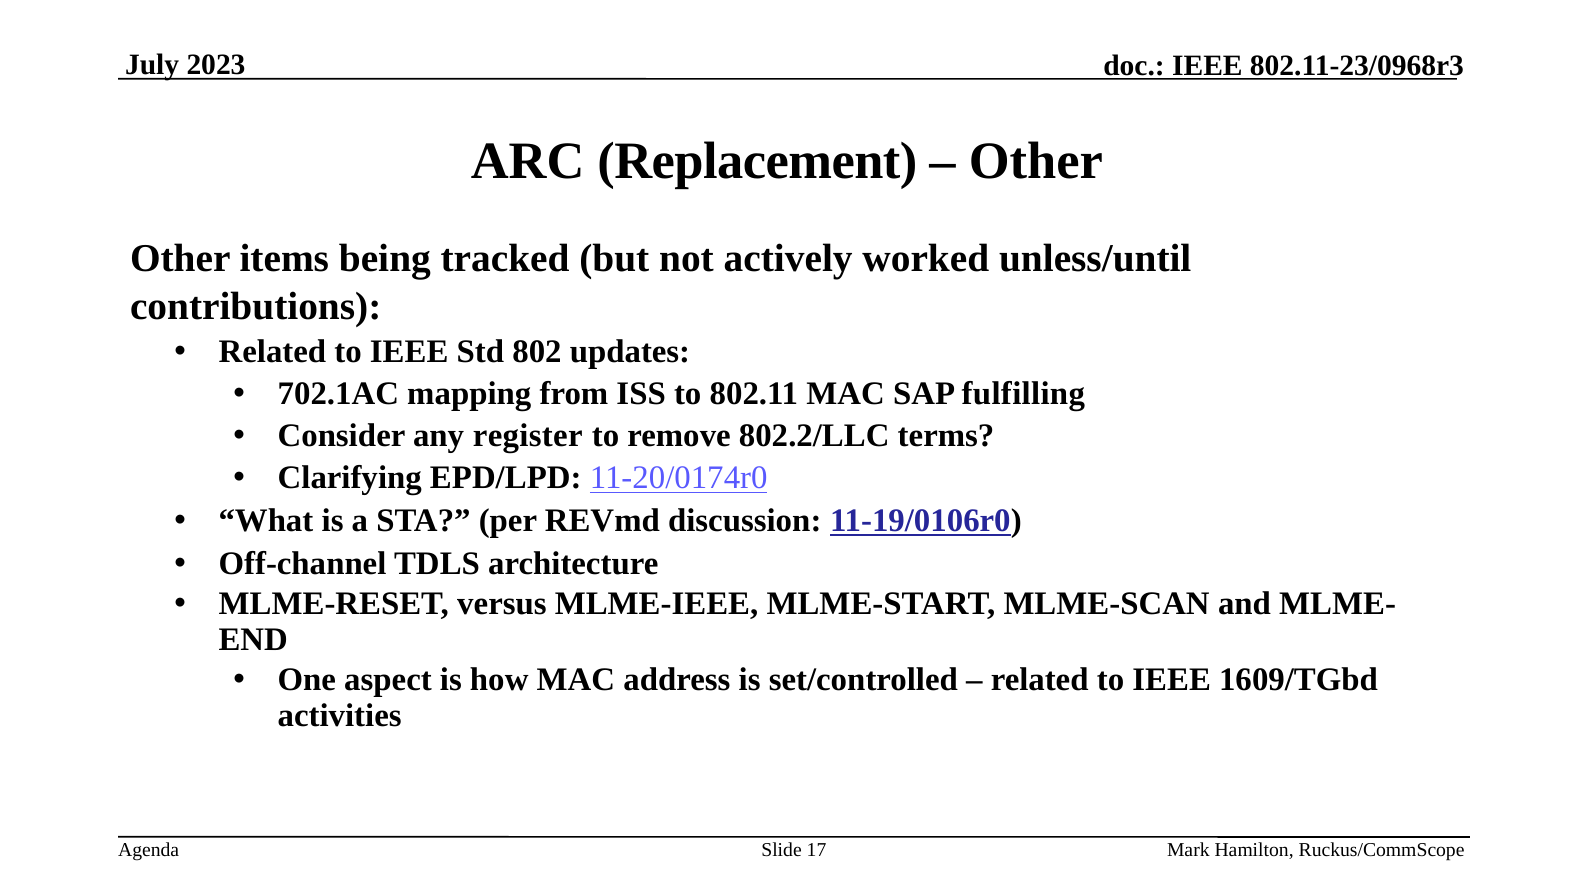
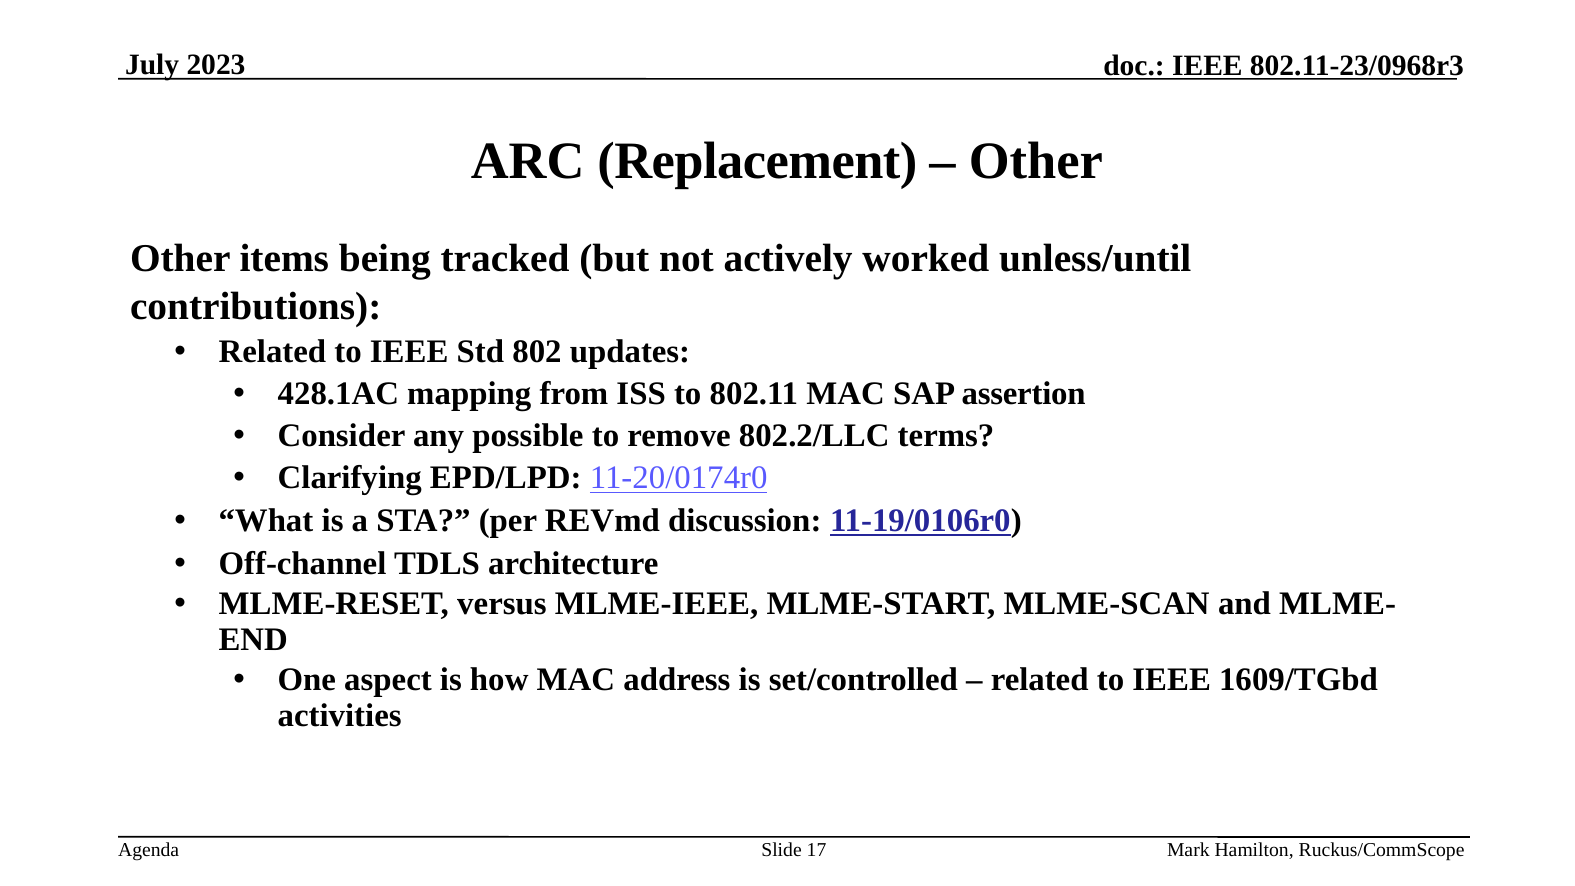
702.1AC: 702.1AC -> 428.1AC (338, 394)
fulfilling: fulfilling -> assertion (1024, 394)
register: register -> possible (528, 436)
